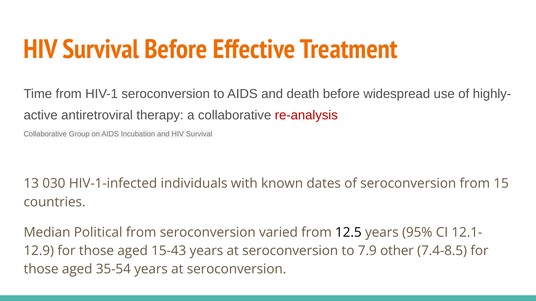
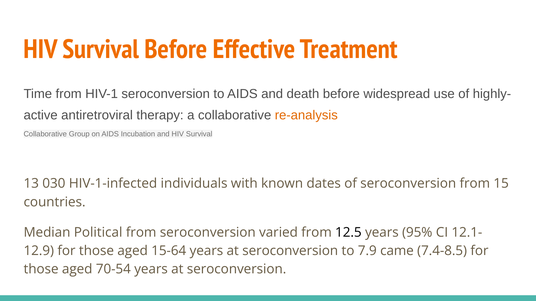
re-analysis colour: red -> orange (306, 115)
15-43: 15-43 -> 15-64 (169, 251)
other: other -> came (397, 251)
35-54: 35-54 -> 70-54 (113, 270)
